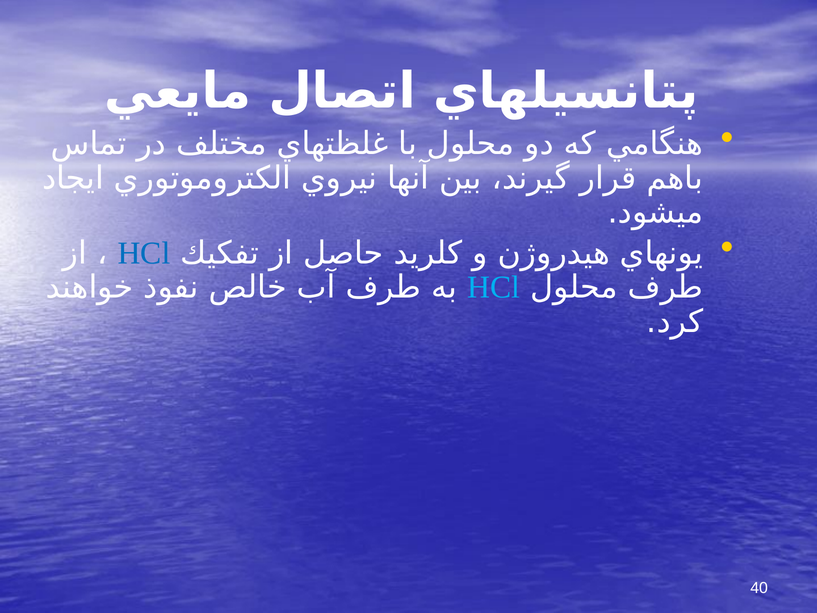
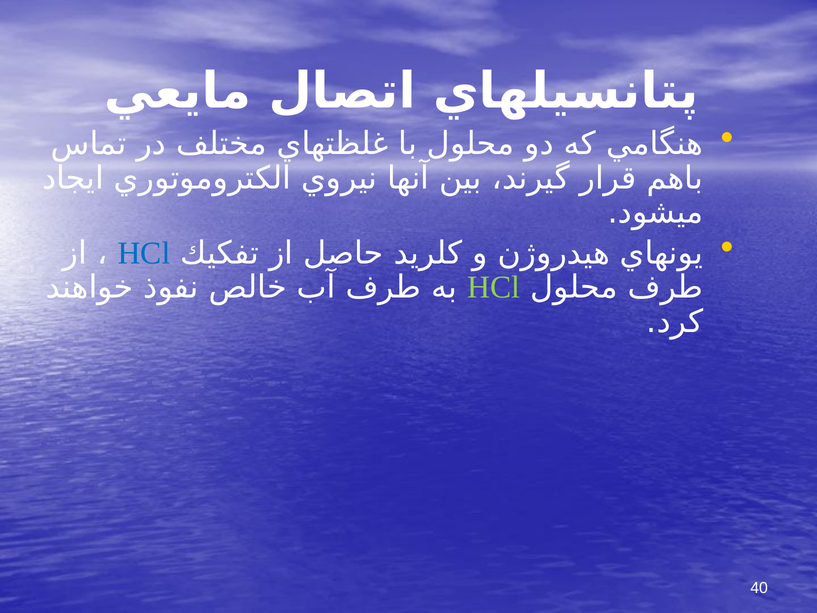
HCl colour: light blue -> light green (494, 287)
